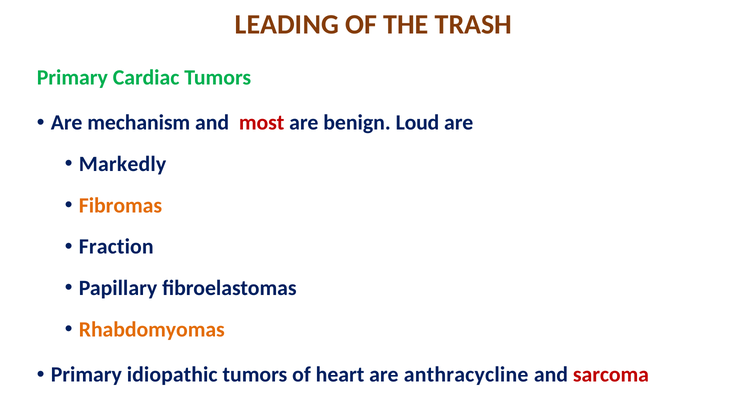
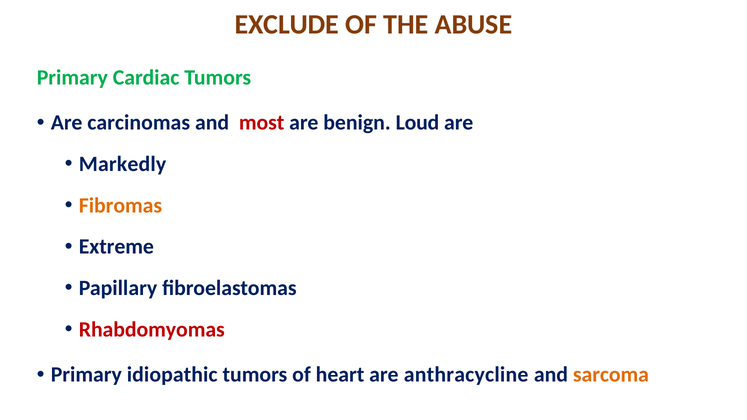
LEADING: LEADING -> EXCLUDE (287, 25)
TRASH: TRASH -> ABUSE (474, 25)
mechanism: mechanism -> carcinomas (139, 123)
Fraction: Fraction -> Extreme (116, 247)
Rhabdomyomas colour: orange -> red (152, 330)
sarcoma colour: red -> orange (611, 375)
